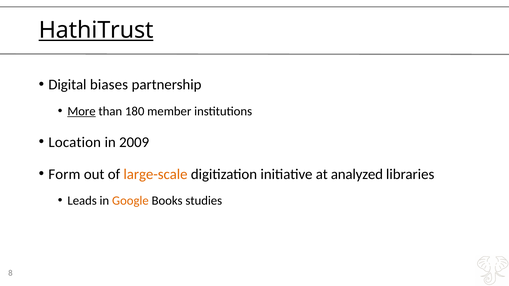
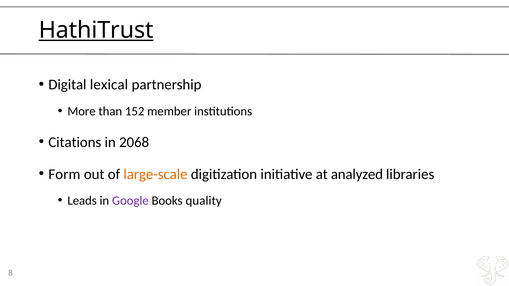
biases: biases -> lexical (109, 85)
More underline: present -> none (82, 111)
180: 180 -> 152 (135, 111)
Location: Location -> Citations (75, 142)
2009: 2009 -> 2068 (134, 142)
Google colour: orange -> purple (130, 201)
studies: studies -> quality (204, 201)
